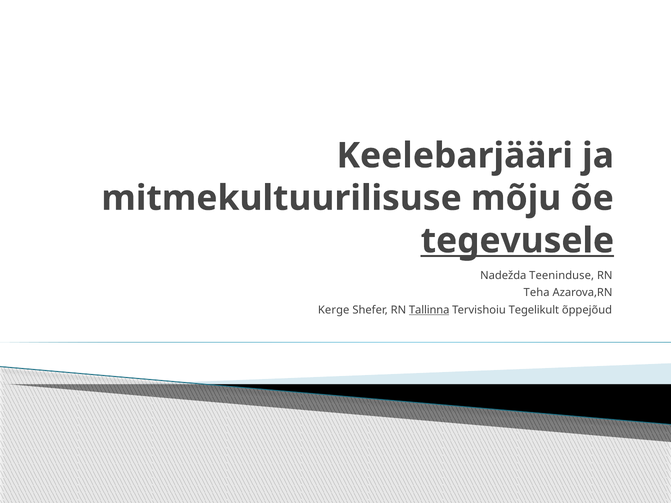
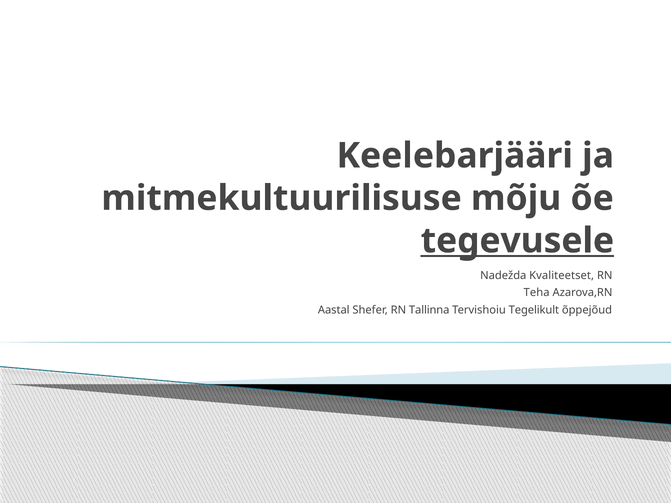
Teeninduse: Teeninduse -> Kvaliteetset (562, 276)
Kerge: Kerge -> Aastal (334, 310)
Tallinna underline: present -> none (429, 310)
